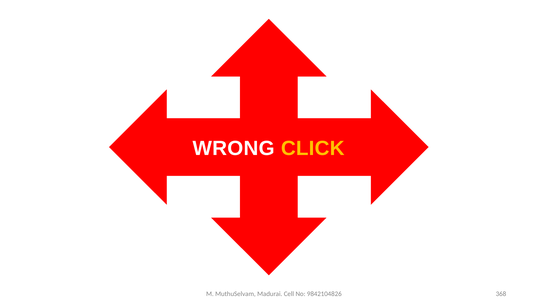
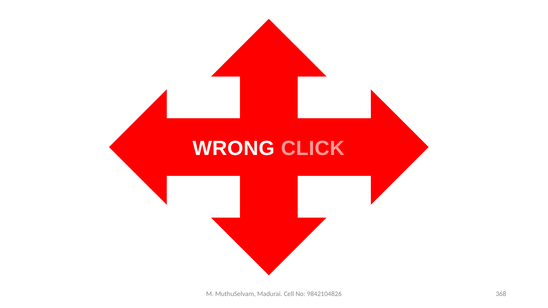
CLICK colour: yellow -> pink (313, 149)
